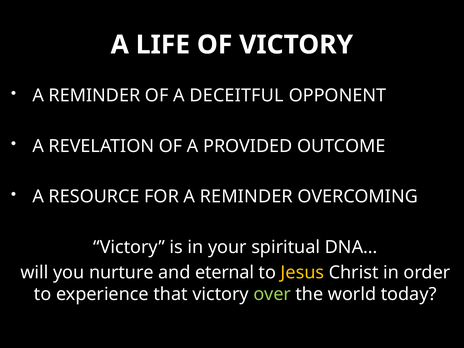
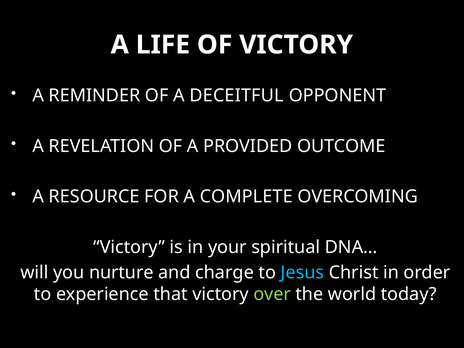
FOR A REMINDER: REMINDER -> COMPLETE (246, 197)
eternal: eternal -> charge (225, 273)
Jesus colour: yellow -> light blue (302, 273)
